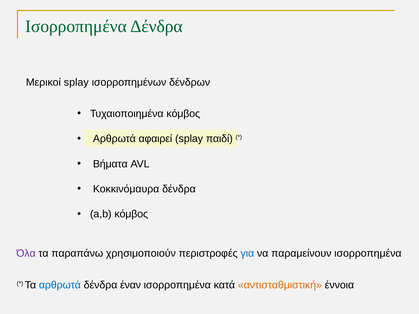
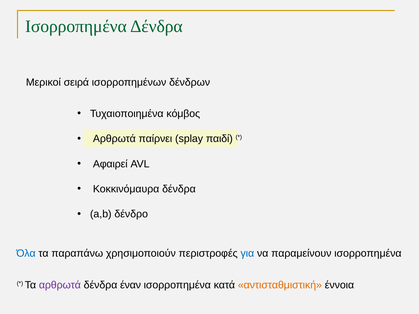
Μερικοί splay: splay -> σειρά (76, 82)
αφαιρεί: αφαιρεί -> παίρνει (155, 139)
Βήματα: Βήματα -> Αφαιρεί (110, 164)
a,b κόμβος: κόμβος -> δένδρο (131, 214)
Όλα colour: purple -> blue (26, 253)
αρθρωτά colour: blue -> purple (60, 285)
